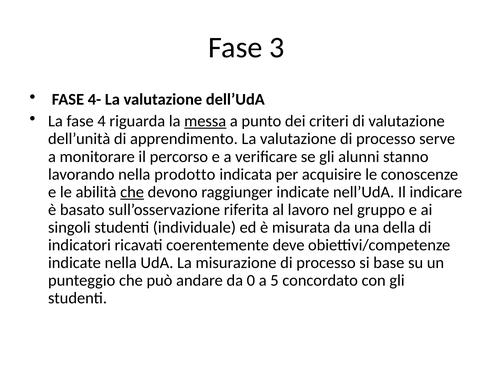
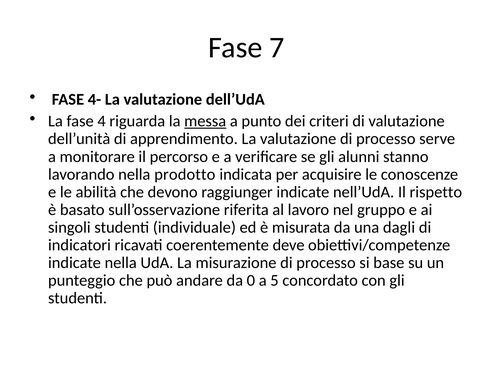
3: 3 -> 7 (277, 48)
che underline: present -> none (132, 192)
indicare: indicare -> rispetto (436, 192)
della: della -> dagli (399, 228)
